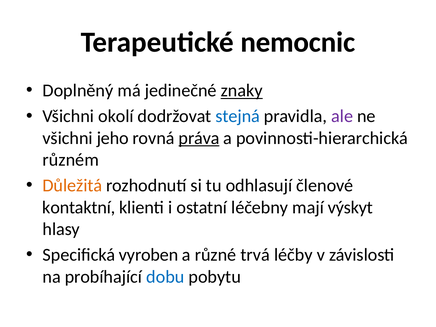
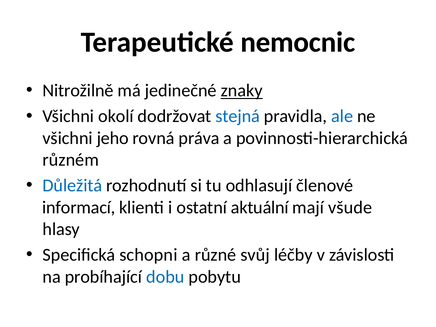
Doplněný: Doplněný -> Nitrožilně (78, 91)
ale colour: purple -> blue (342, 116)
práva underline: present -> none (199, 138)
Důležitá colour: orange -> blue (72, 186)
kontaktní: kontaktní -> informací (79, 207)
léčebny: léčebny -> aktuální (260, 207)
výskyt: výskyt -> všude (350, 207)
vyroben: vyroben -> schopni (148, 255)
trvá: trvá -> svůj (255, 255)
